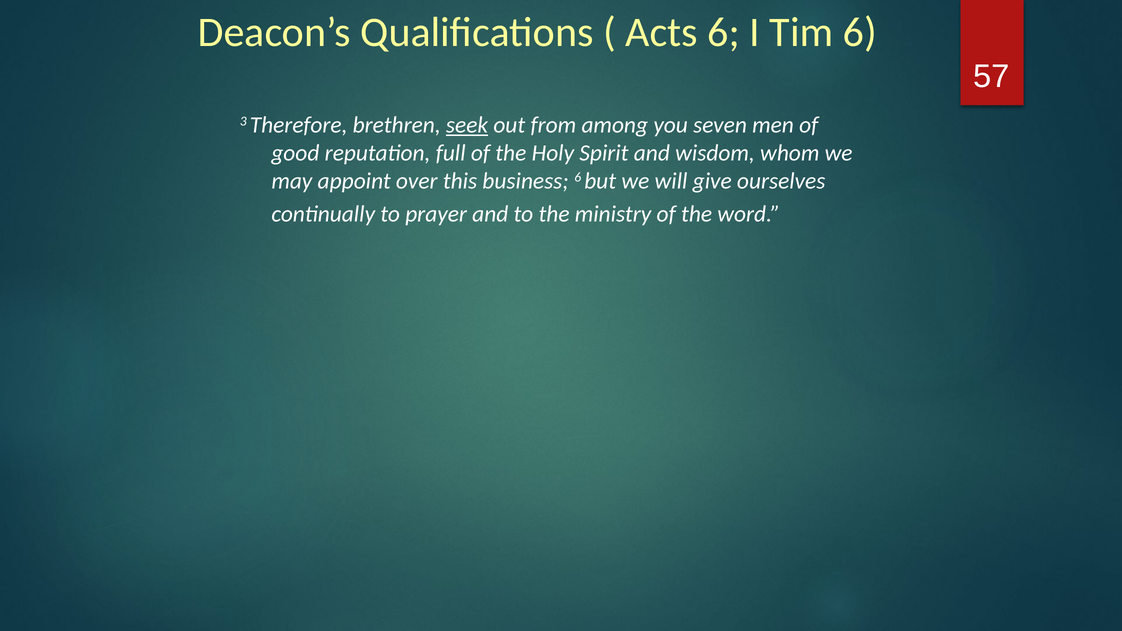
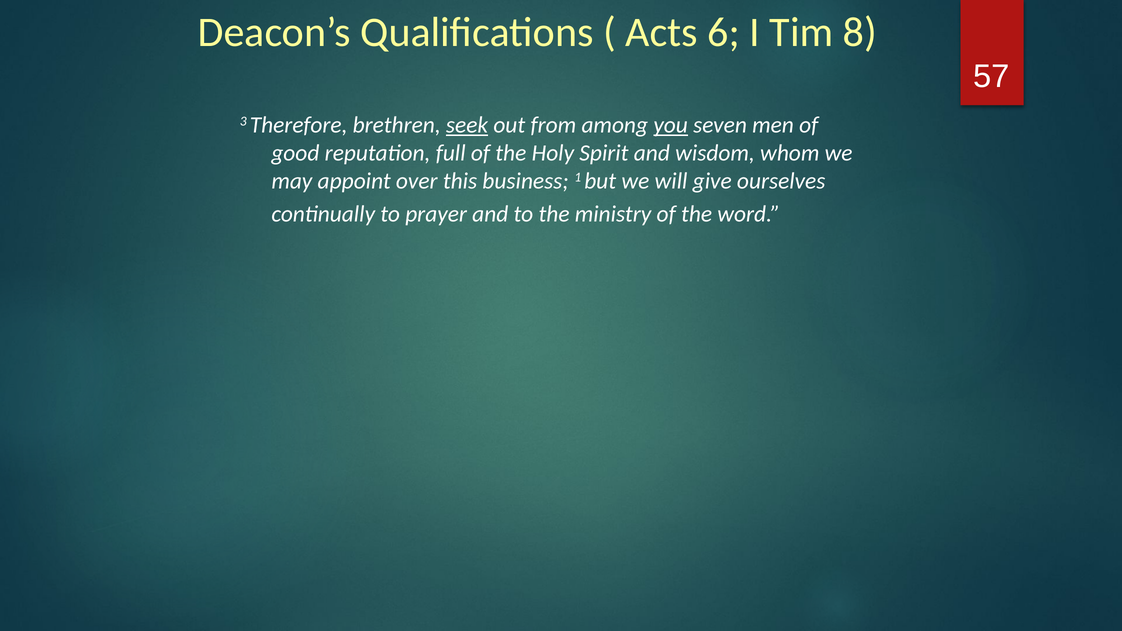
Tim 6: 6 -> 8 (860, 32)
you underline: none -> present (671, 125)
business 6: 6 -> 1 (578, 177)
